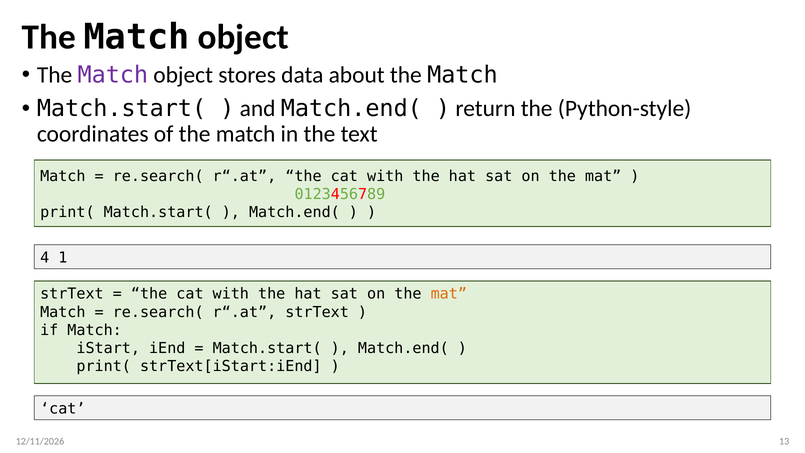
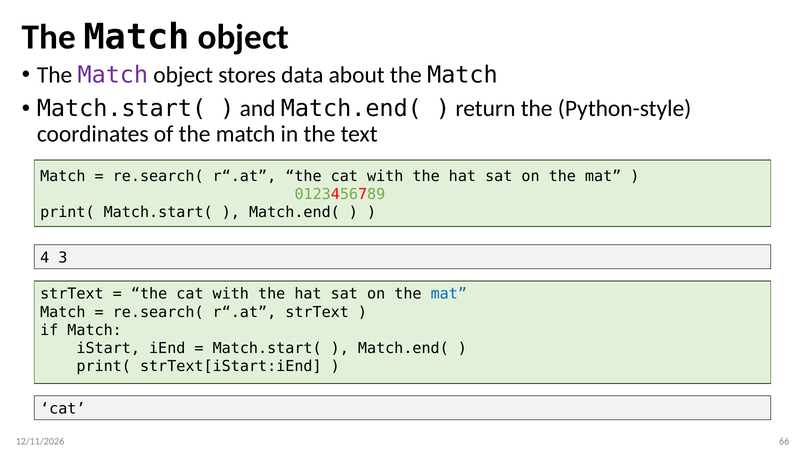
1: 1 -> 3 (63, 258)
mat colour: orange -> blue (449, 294)
13: 13 -> 66 (784, 441)
